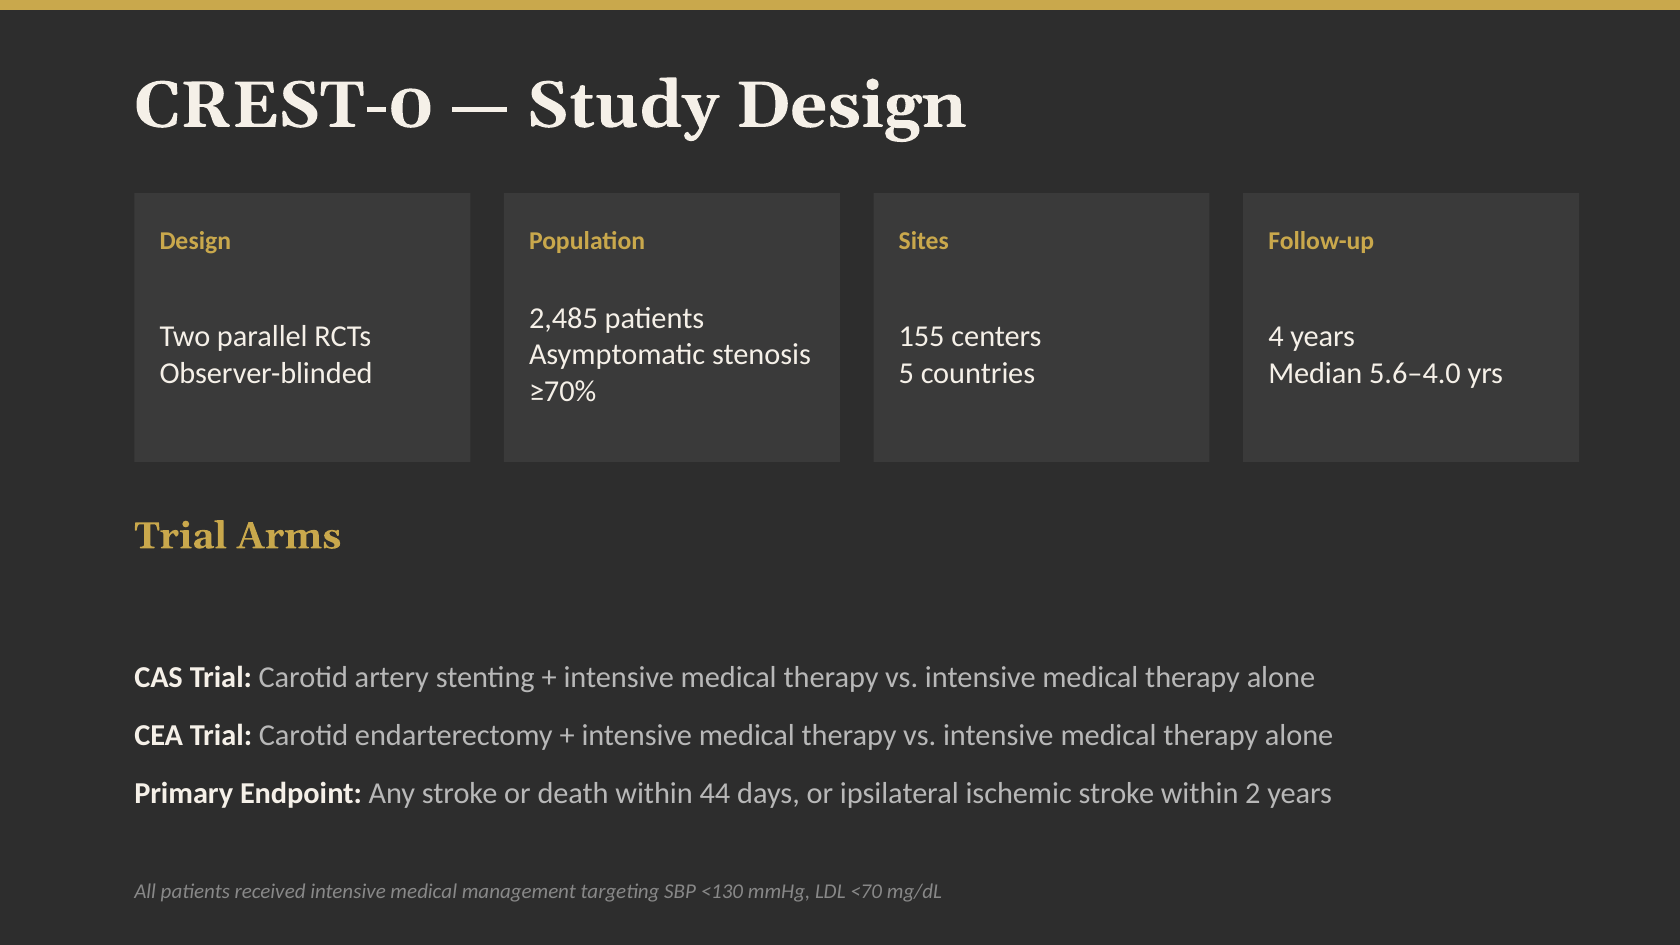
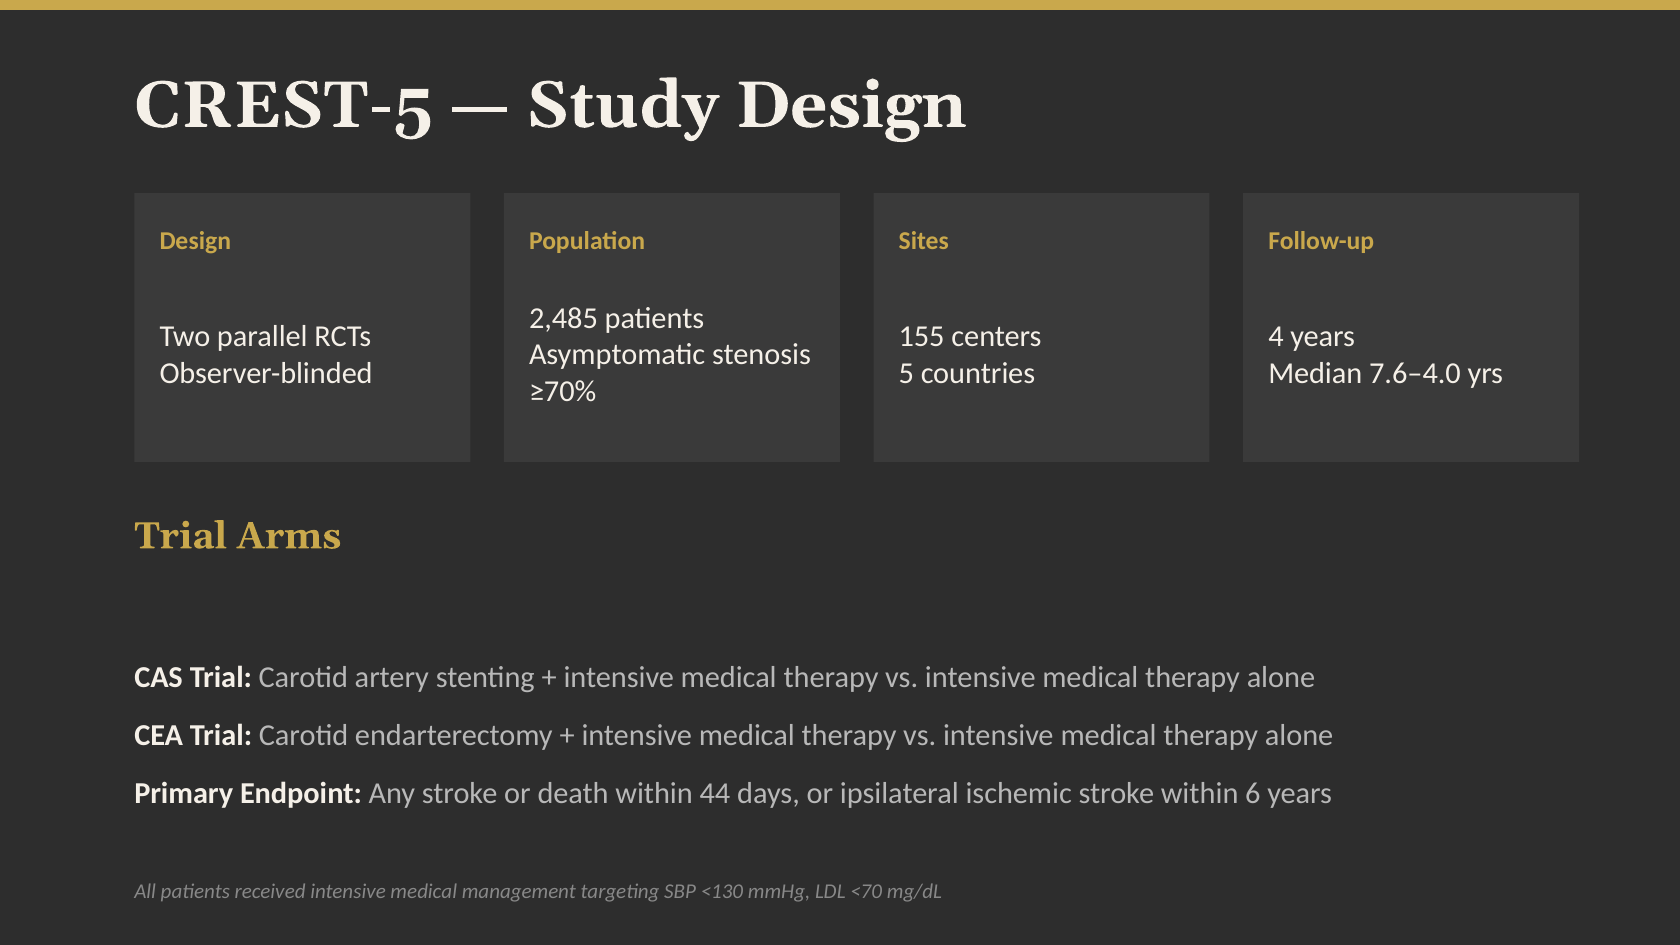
CREST-0: CREST-0 -> CREST-5 (283, 105)
5.6–4.0: 5.6–4.0 -> 7.6–4.0 (1415, 373)
2: 2 -> 6 (1253, 794)
